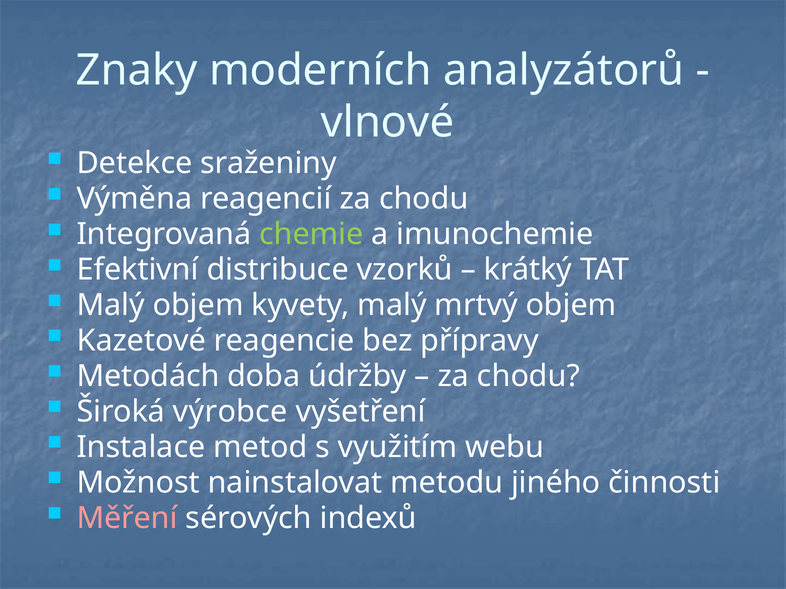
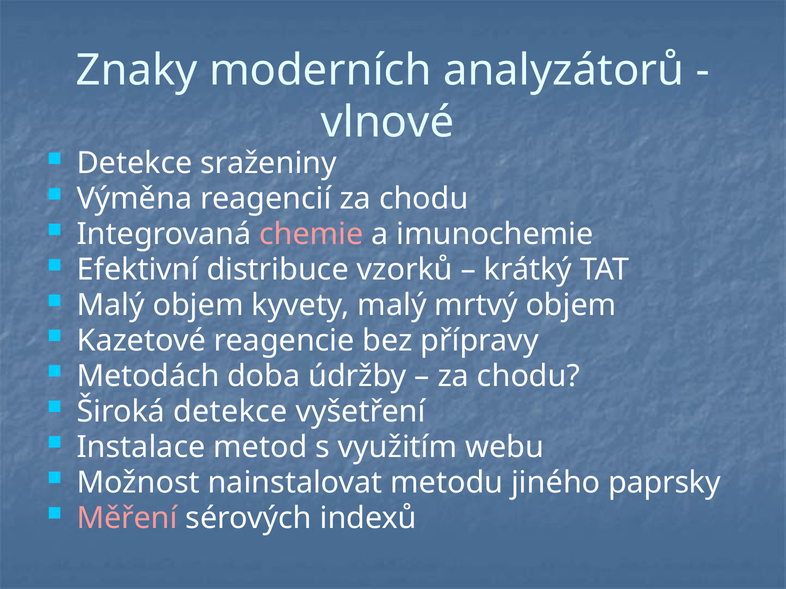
chemie colour: light green -> pink (311, 234)
Široká výrobce: výrobce -> detekce (230, 412)
činnosti: činnosti -> paprsky (664, 483)
